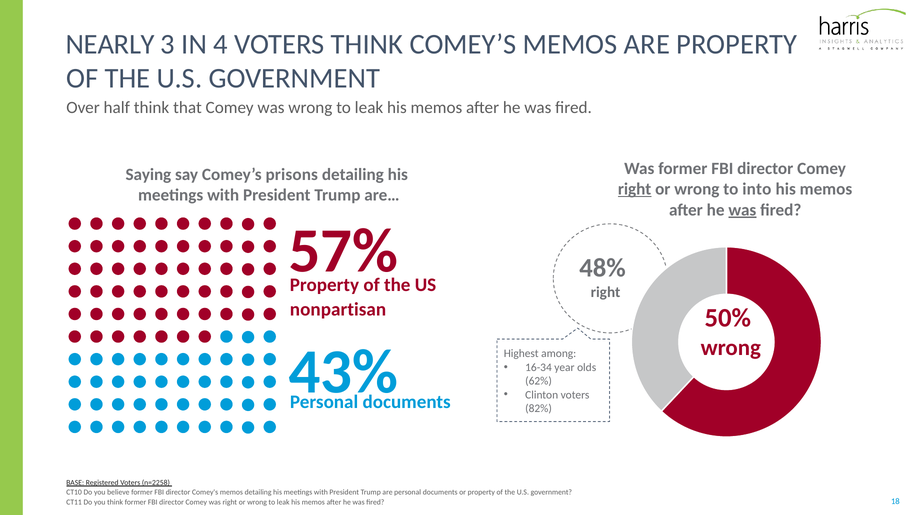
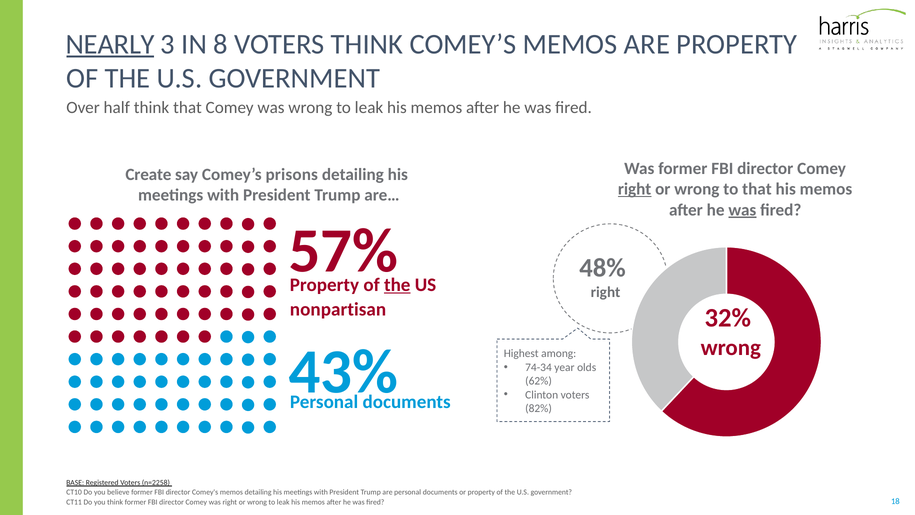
NEARLY underline: none -> present (110, 44)
4: 4 -> 8 (221, 44)
Saying: Saying -> Create (148, 175)
to into: into -> that (757, 189)
the underline: none -> present (397, 285)
50%: 50% -> 32% (728, 318)
16-34: 16-34 -> 74-34 (539, 367)
